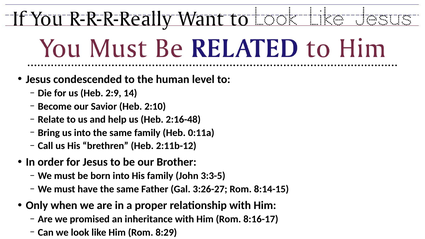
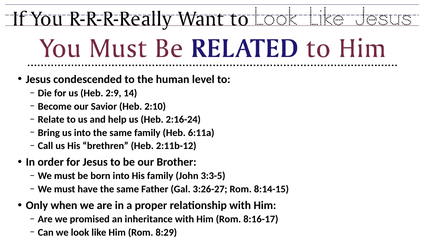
2:16-48: 2:16-48 -> 2:16-24 (183, 120)
0:11a: 0:11a -> 6:11a (201, 133)
